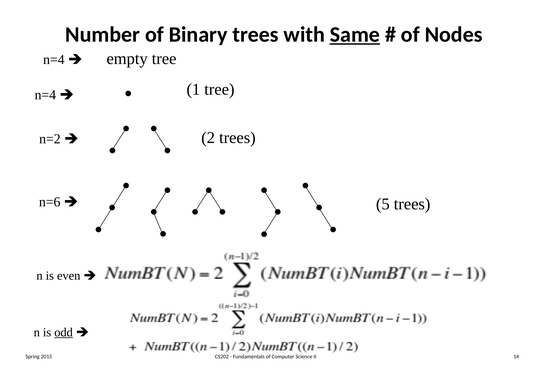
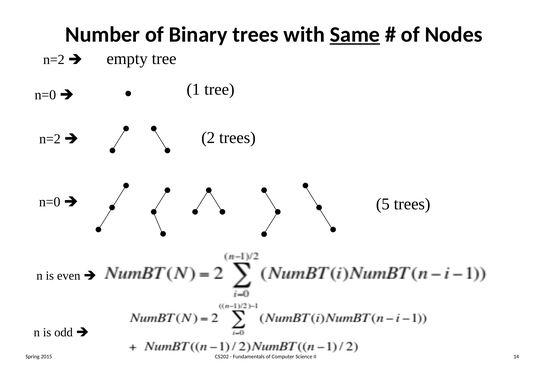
n=4: n=4 -> n=2 (54, 60)
n=4: n=4 -> n=0 (45, 95)
n=6: n=6 -> n=0 (50, 202)
odd underline: present -> none (64, 332)
